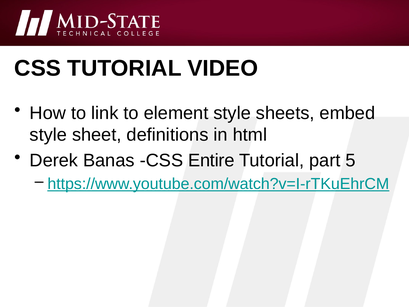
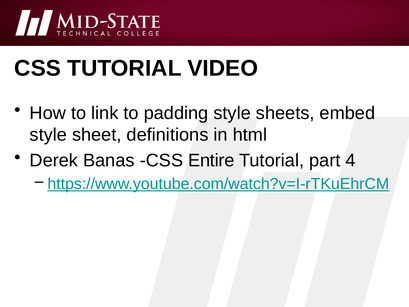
element: element -> padding (176, 113)
5: 5 -> 4 (351, 160)
